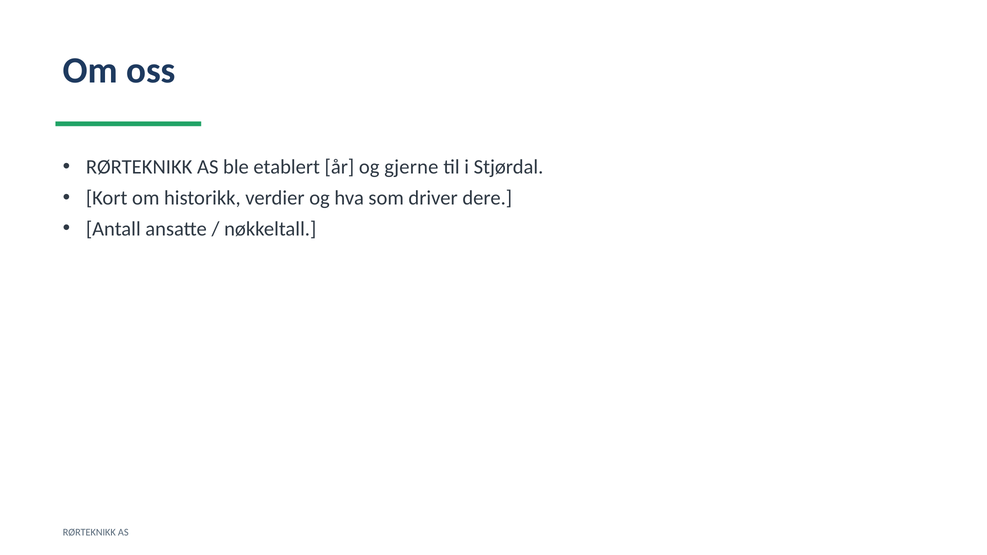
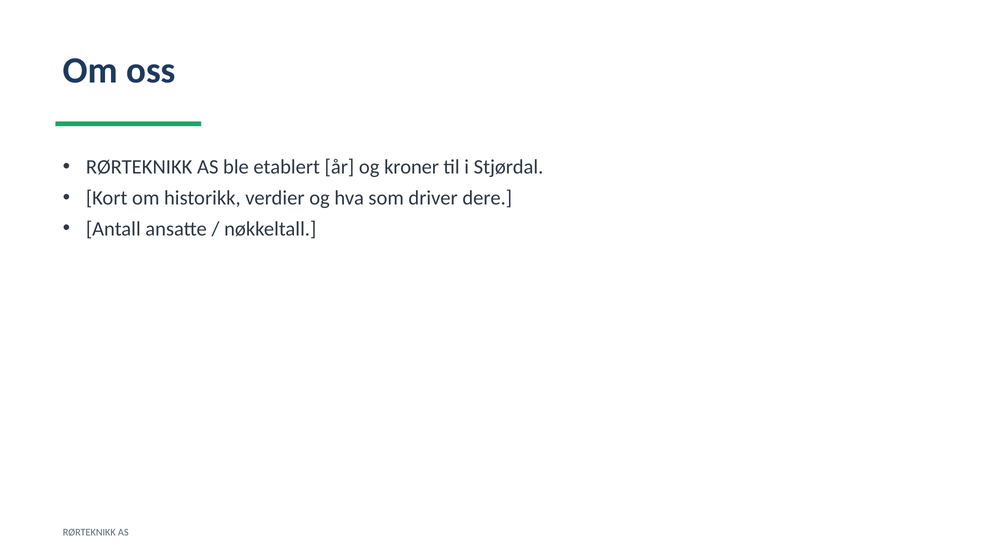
gjerne: gjerne -> kroner (412, 167)
